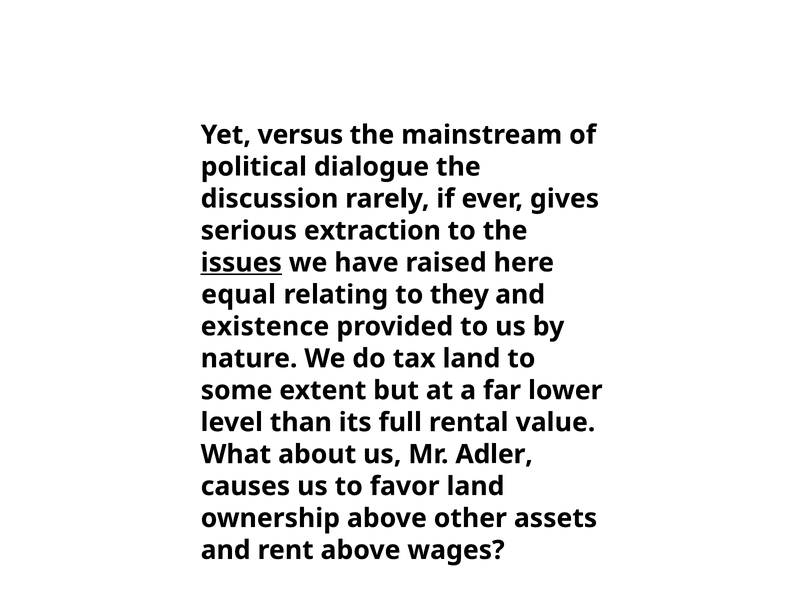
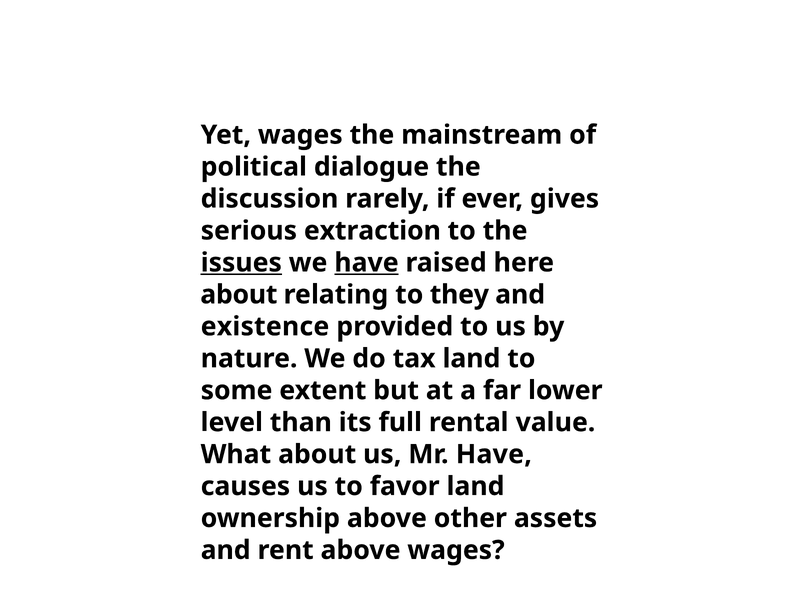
Yet versus: versus -> wages (300, 135)
have underline: none -> present (366, 262)
equal: equal -> about (239, 294)
Mr Adler: Adler -> Have (494, 454)
